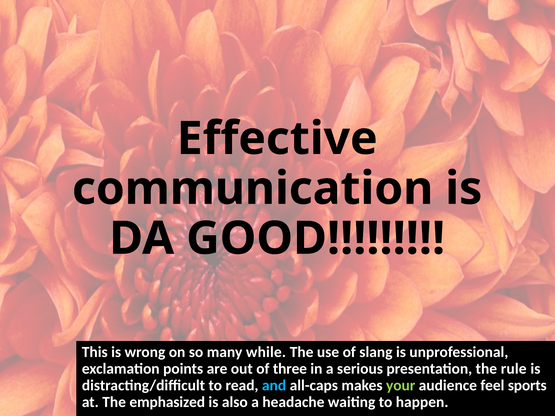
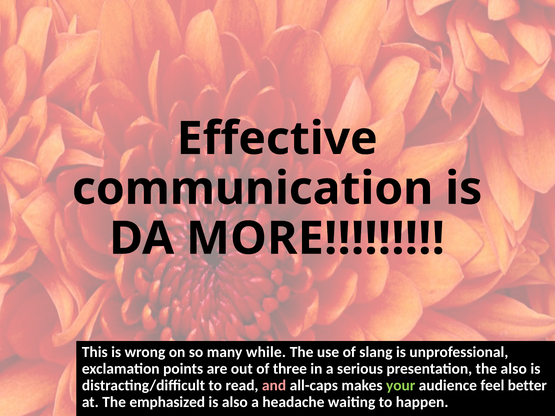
GOOD: GOOD -> MORE (315, 239)
the rule: rule -> also (514, 369)
and colour: light blue -> pink (274, 386)
sports: sports -> better (527, 386)
